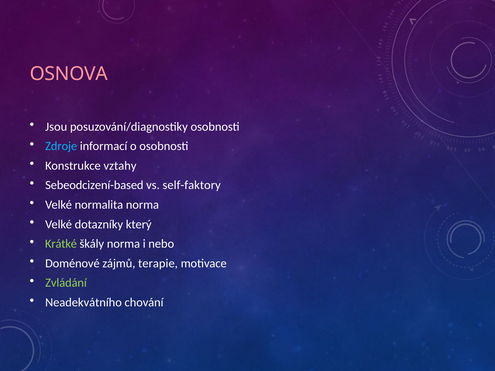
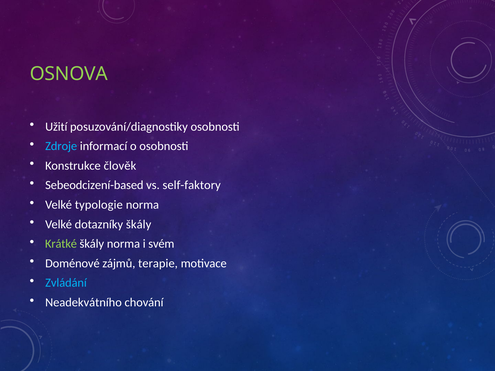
OSNOVA colour: pink -> light green (69, 74)
Jsou: Jsou -> Užití (56, 127)
vztahy: vztahy -> člověk (120, 166)
normalita: normalita -> typologie (99, 205)
dotazníky který: který -> škály (139, 224)
nebo: nebo -> svém (161, 244)
Zvládání colour: light green -> light blue (66, 283)
